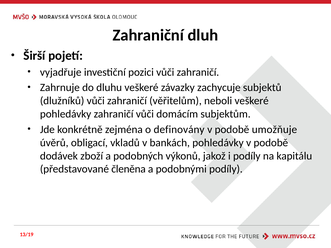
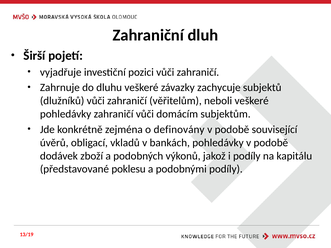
umožňuje: umožňuje -> související (275, 130)
členěna: členěna -> poklesu (129, 169)
